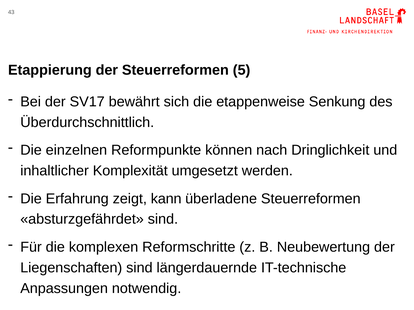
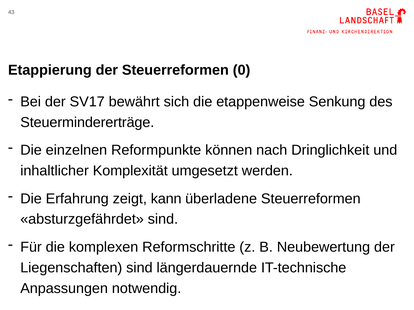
5: 5 -> 0 (242, 70)
Überdurchschnittlich: Überdurchschnittlich -> Steuermindererträge (87, 123)
